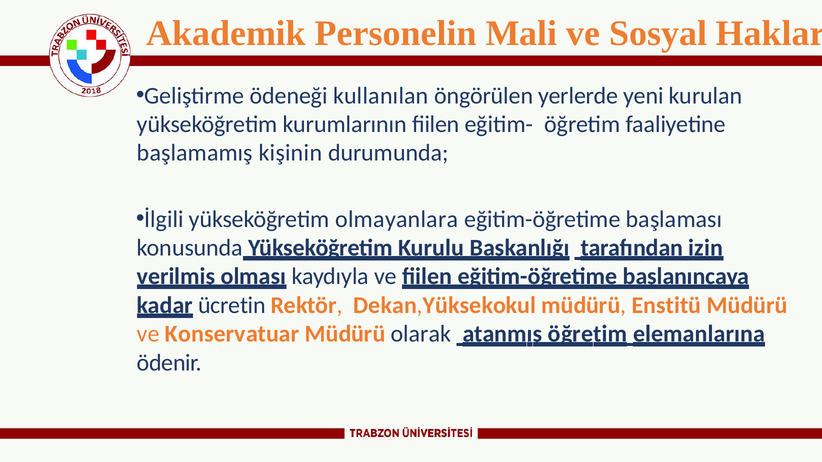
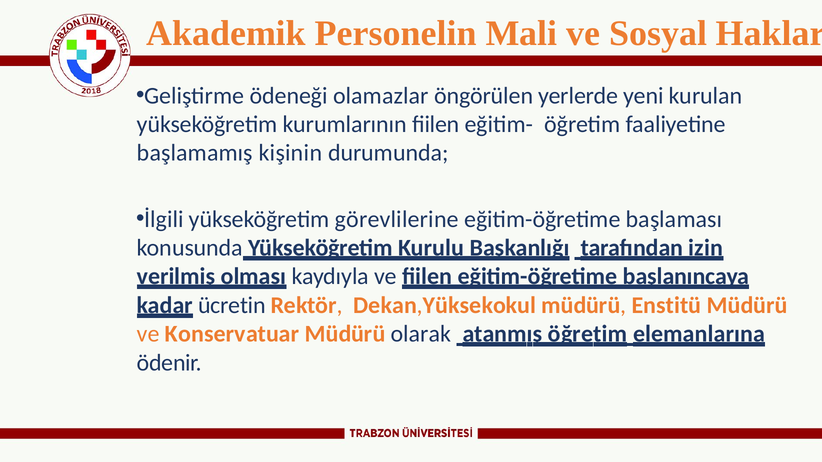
kullanılan: kullanılan -> olamazlar (381, 96)
olmayanlara: olmayanlara -> görevlilerine (397, 219)
